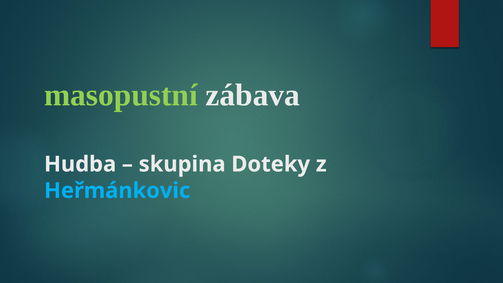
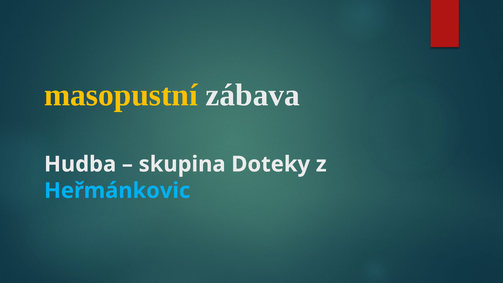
masopustní colour: light green -> yellow (121, 95)
